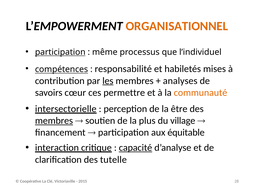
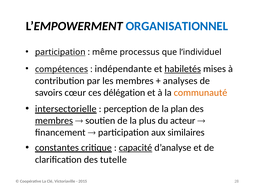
ORGANISATIONNEL colour: orange -> blue (177, 26)
responsabilité: responsabilité -> indépendante (123, 69)
habiletés underline: none -> present (183, 69)
les underline: present -> none (108, 81)
permettre: permettre -> délégation (124, 93)
être: être -> plan (179, 109)
village: village -> acteur (183, 121)
équitable: équitable -> similaires (186, 133)
interaction: interaction -> constantes (57, 148)
